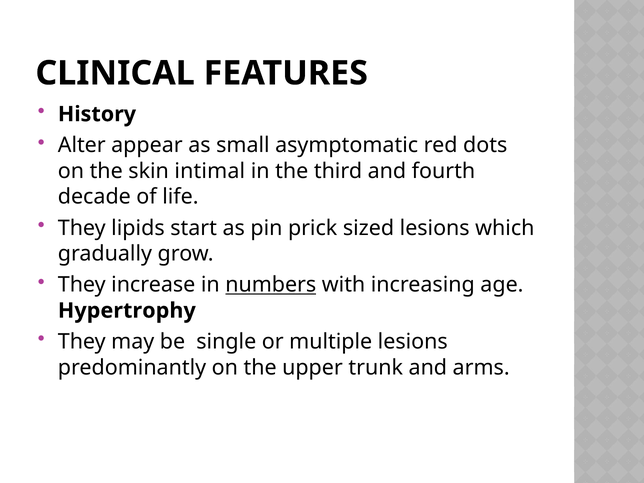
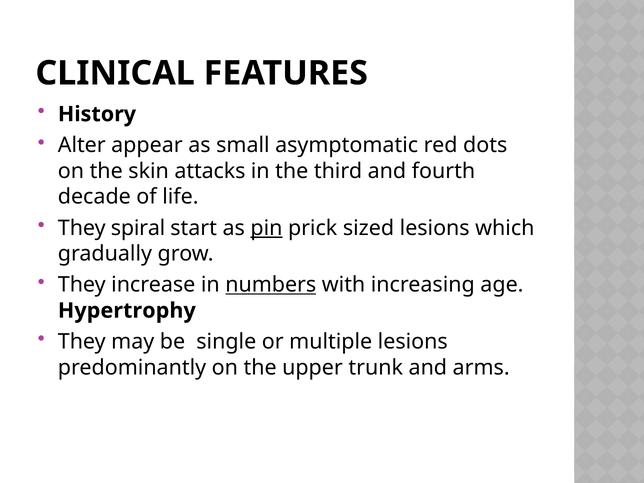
intimal: intimal -> attacks (210, 171)
lipids: lipids -> spiral (138, 228)
pin underline: none -> present (266, 228)
